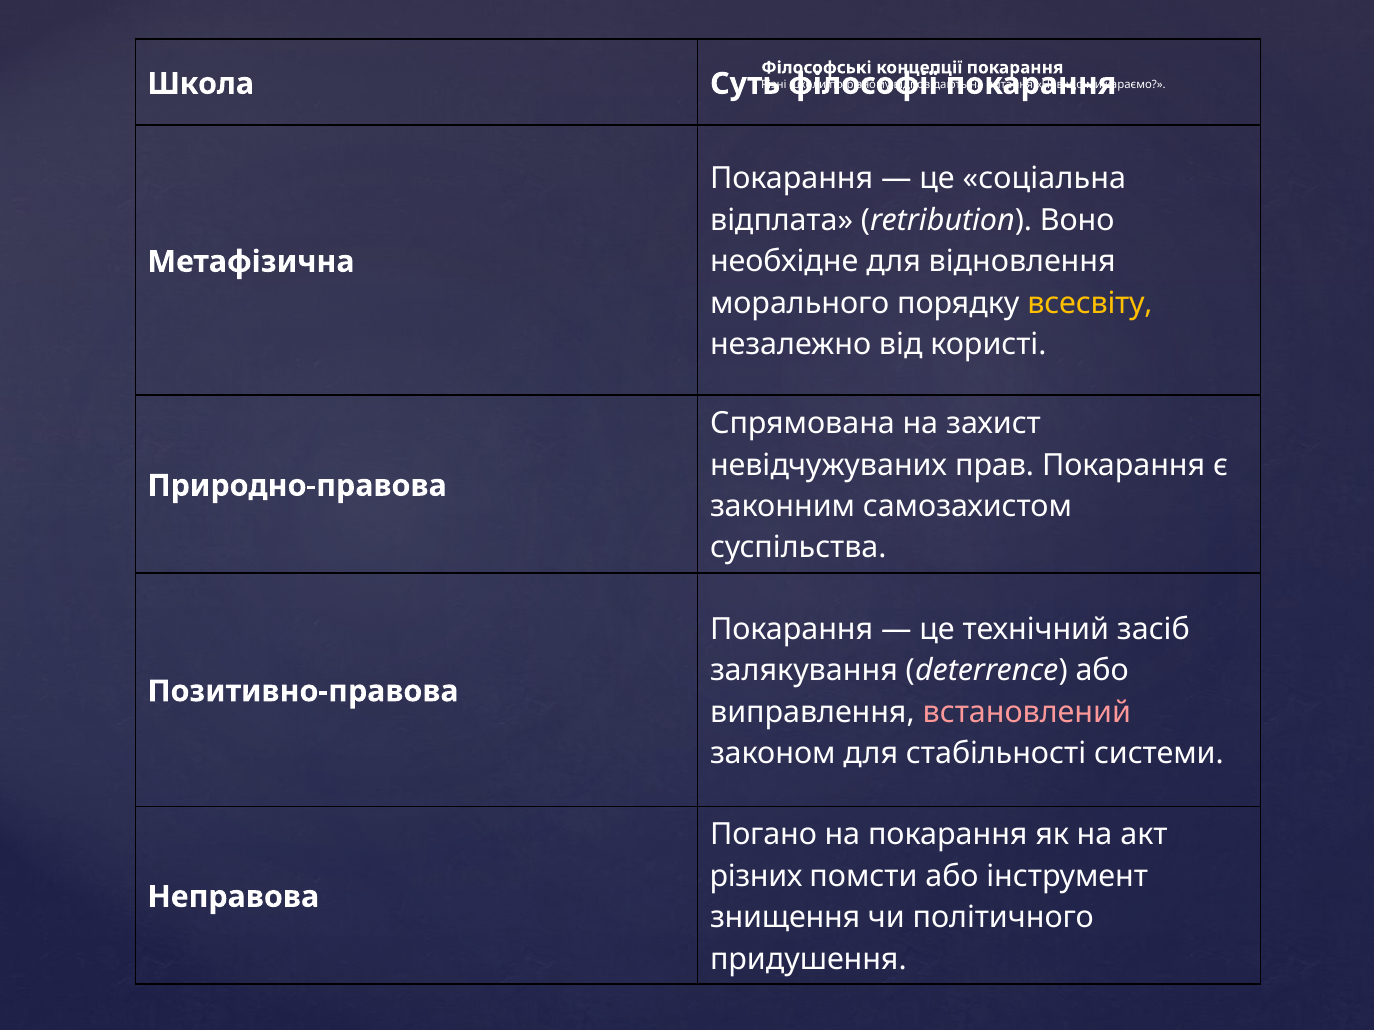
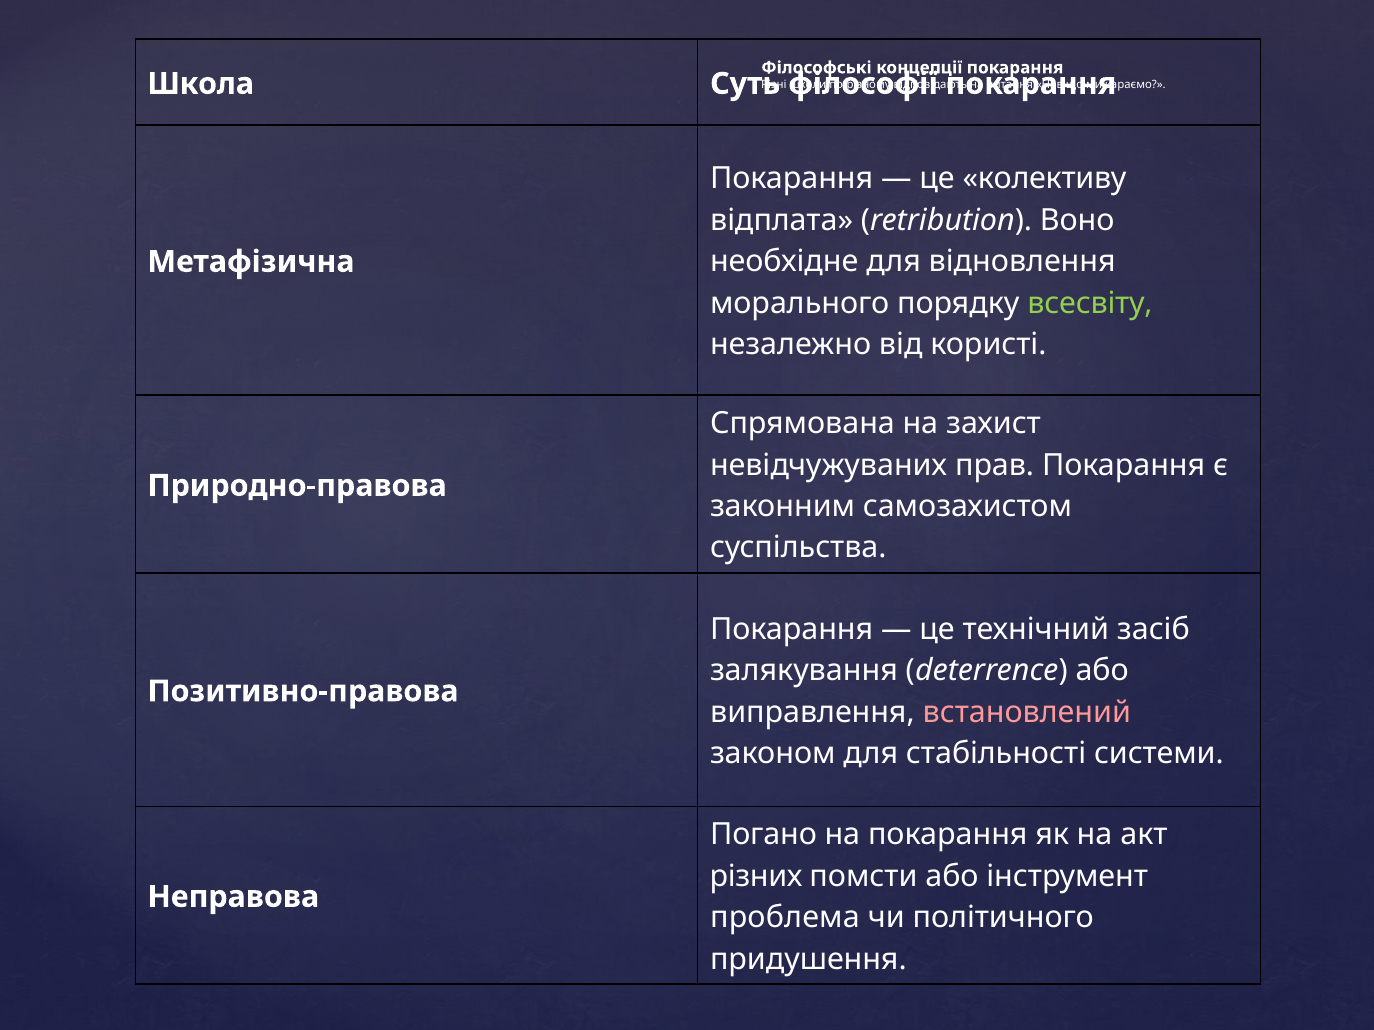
соціальна: соціальна -> колективу (1045, 179)
всесвіту colour: yellow -> light green (1090, 303)
знищення: знищення -> проблема (785, 918)
